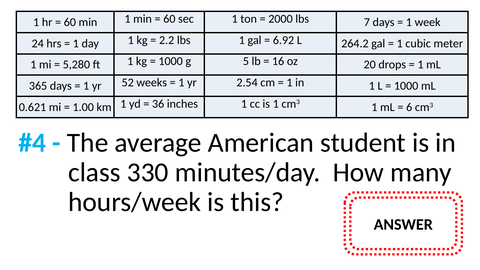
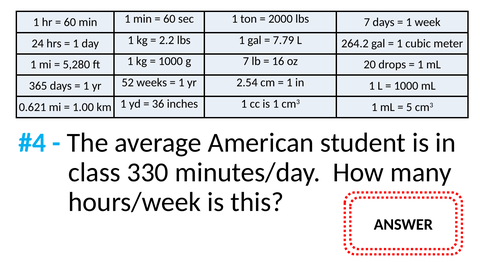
6.92: 6.92 -> 7.79 (284, 40)
g 5: 5 -> 7 (246, 61)
6: 6 -> 5 (409, 107)
